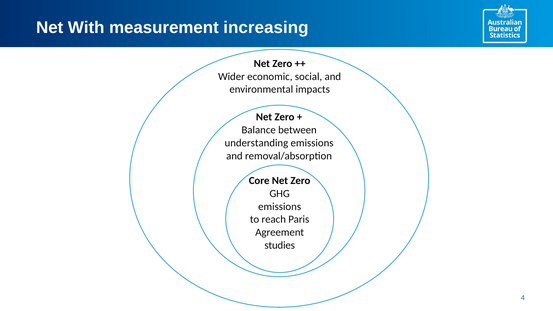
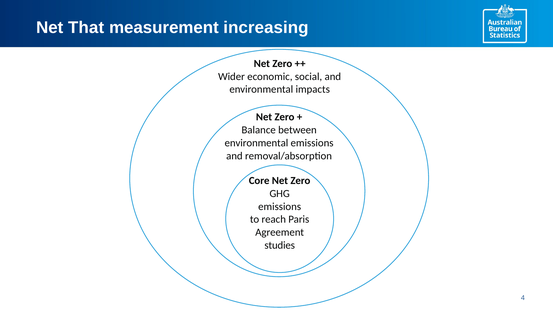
With: With -> That (86, 28)
understanding: understanding -> environmental (256, 143)
